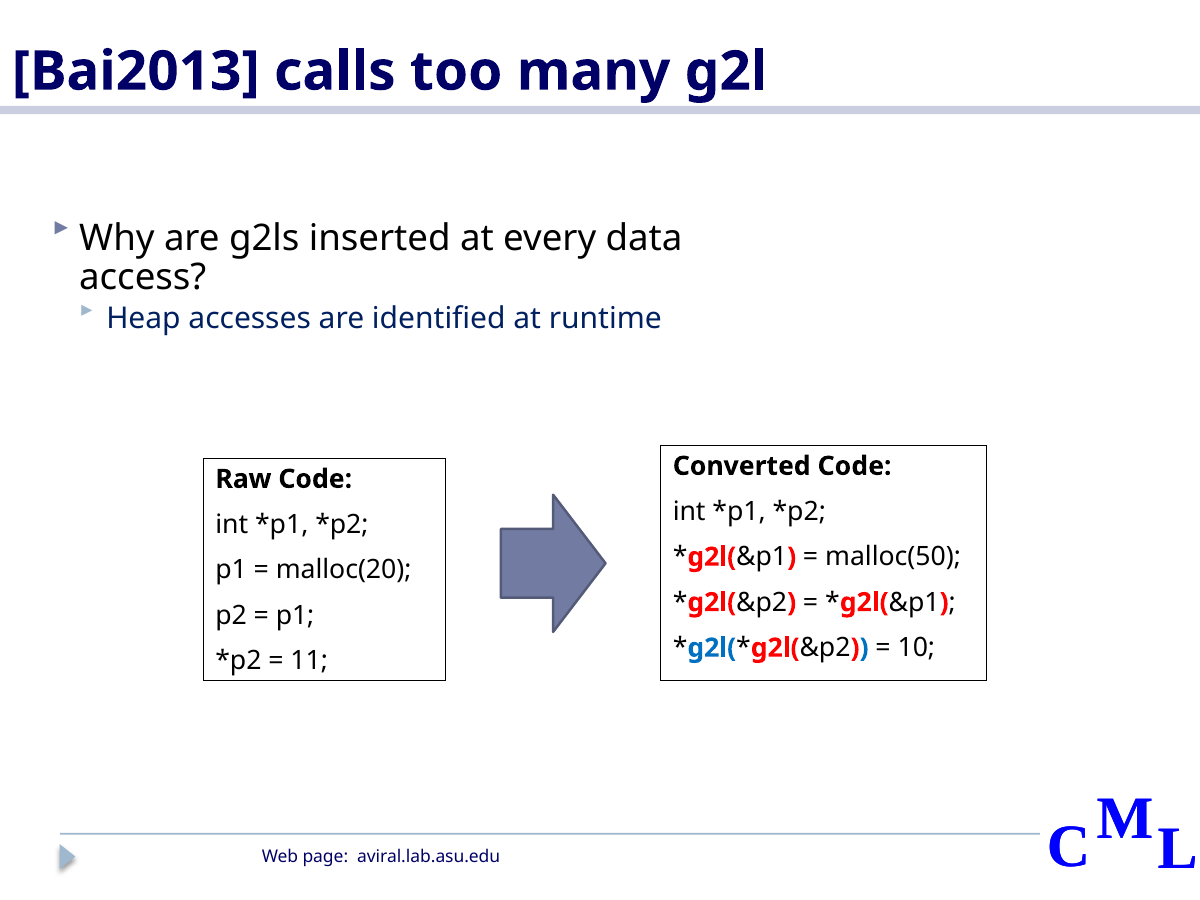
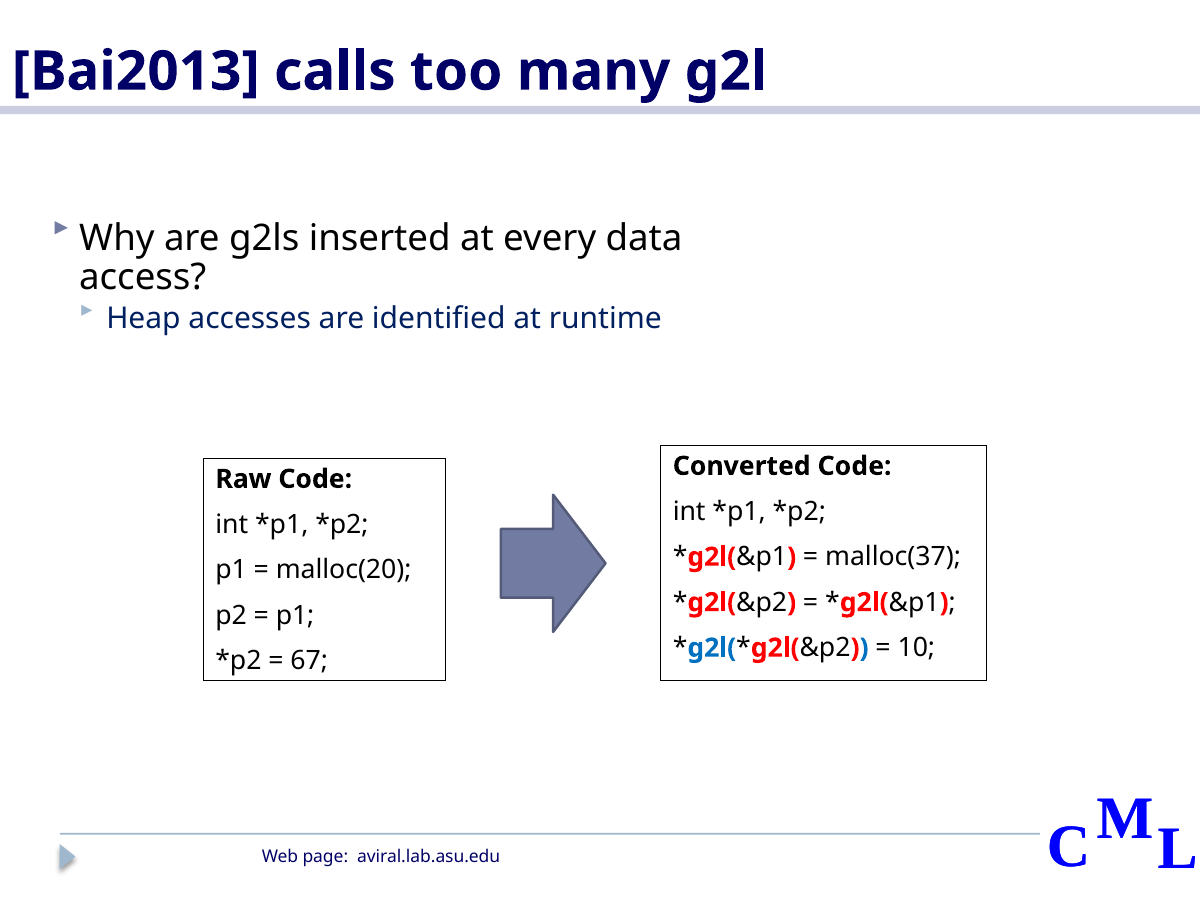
malloc(50: malloc(50 -> malloc(37 (893, 557)
11: 11 -> 67 (309, 661)
